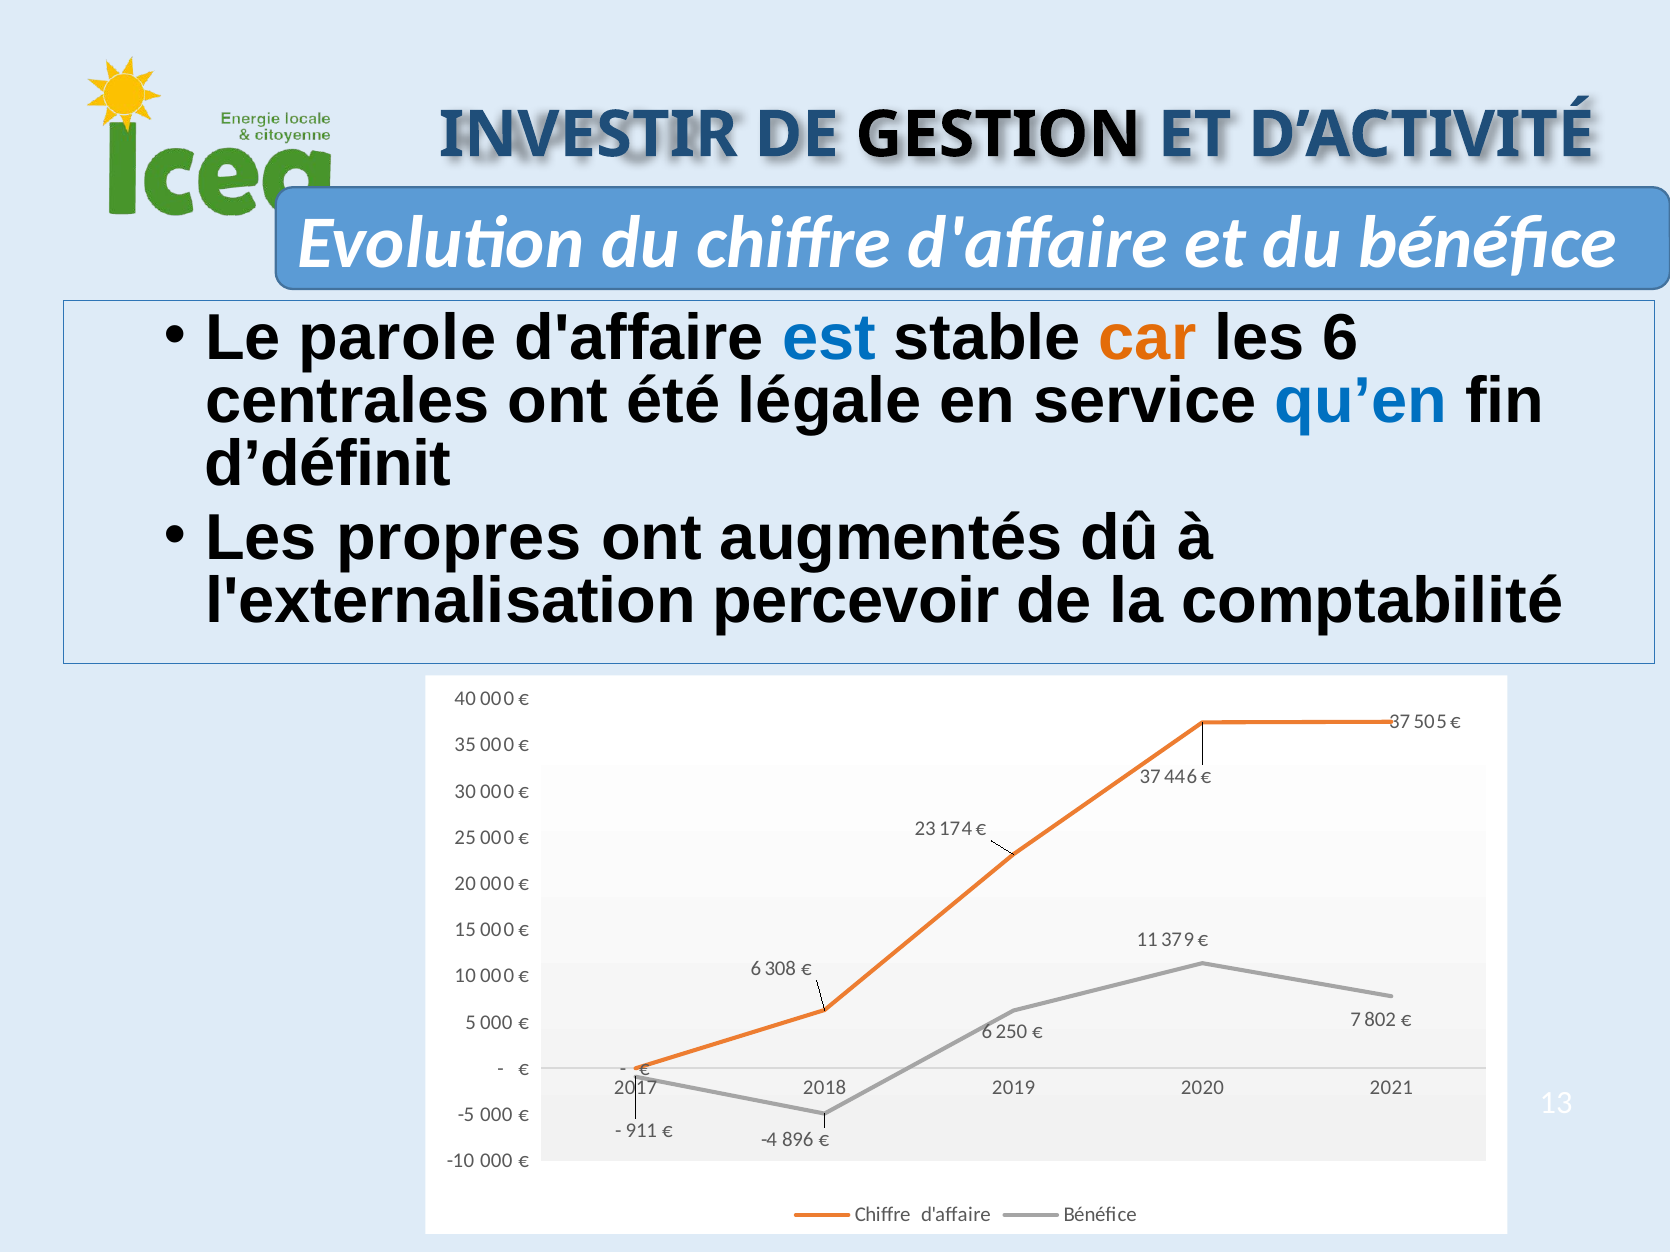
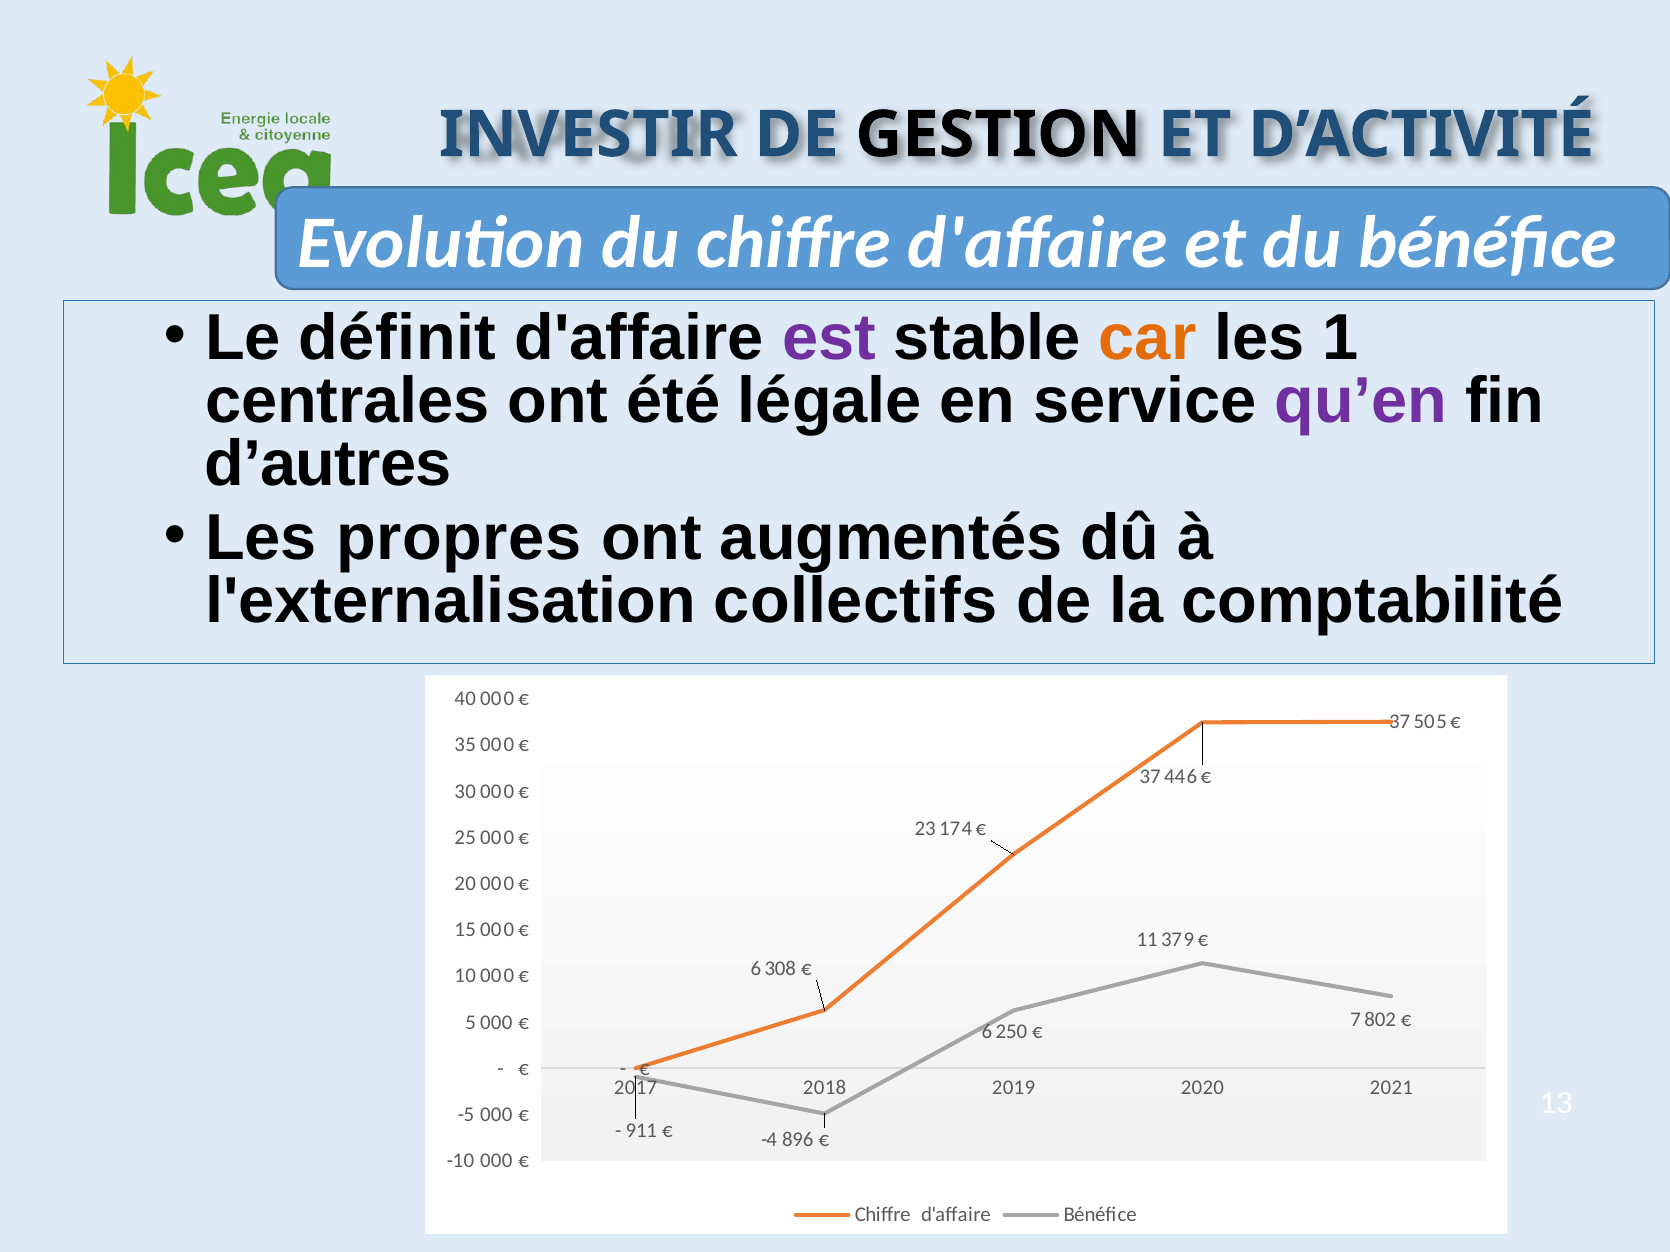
parole: parole -> définit (398, 338)
est colour: blue -> purple (829, 338)
les 6: 6 -> 1 (1340, 338)
qu’en colour: blue -> purple (1361, 401)
d’définit: d’définit -> d’autres (328, 465)
percevoir: percevoir -> collectifs (856, 601)
